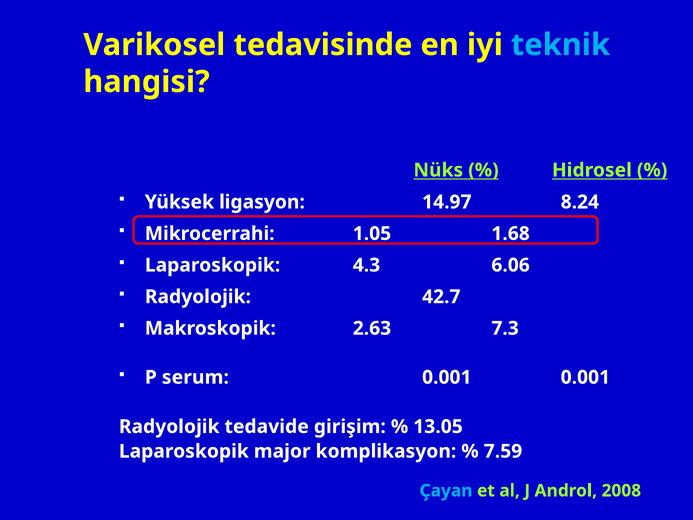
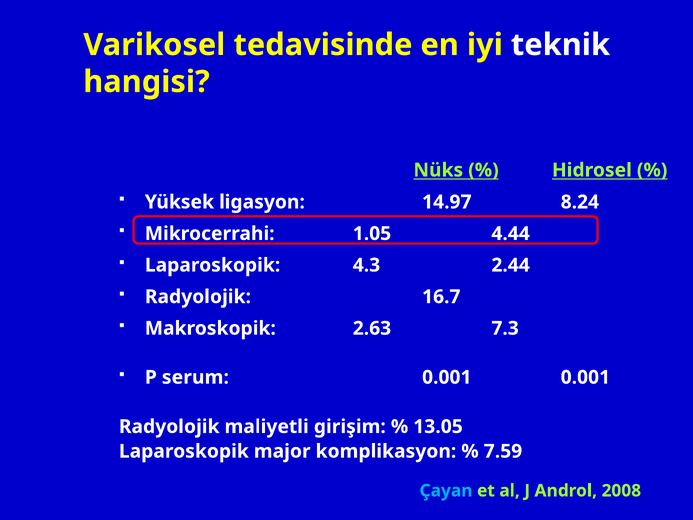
teknik colour: light blue -> white (560, 45)
1.68: 1.68 -> 4.44 (511, 233)
6.06: 6.06 -> 2.44 (511, 265)
42.7: 42.7 -> 16.7 (441, 297)
tedavide: tedavide -> maliyetli (267, 426)
